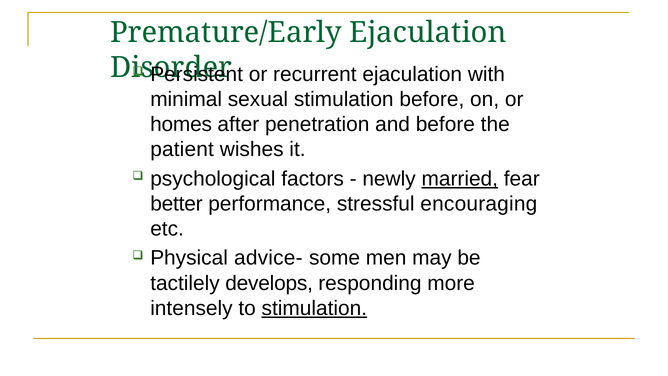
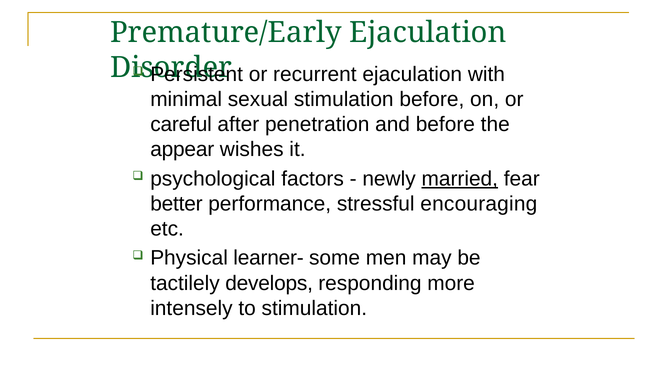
homes: homes -> careful (181, 124)
patient: patient -> appear (182, 149)
advice-: advice- -> learner- (269, 258)
stimulation underline: present -> none (314, 308)
